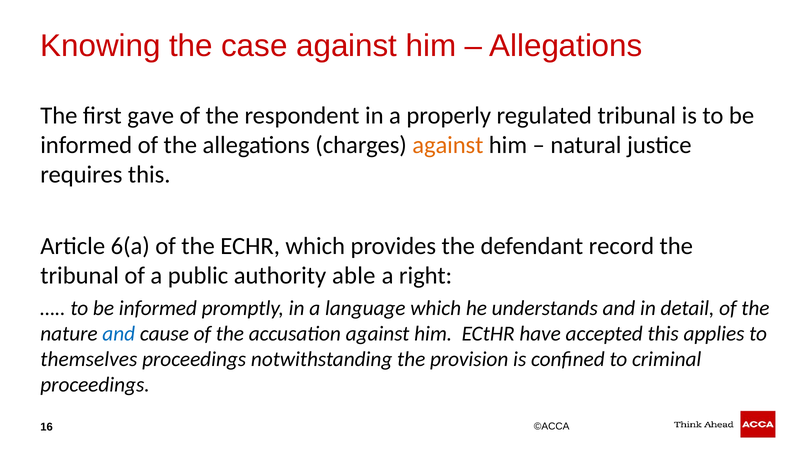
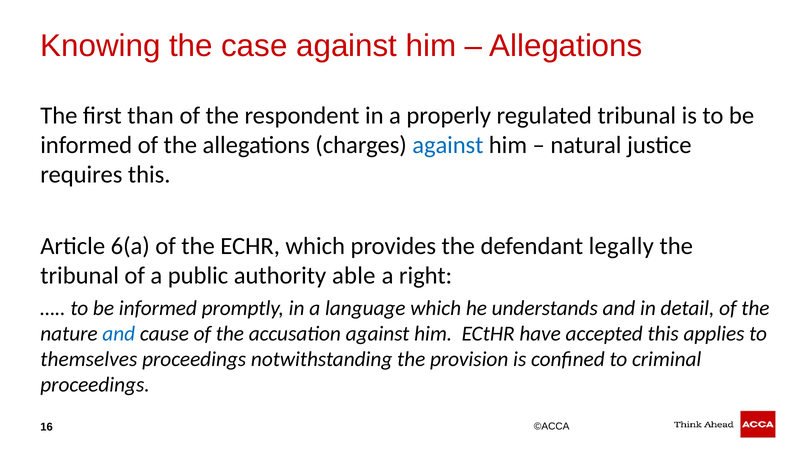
gave: gave -> than (151, 115)
against colour: orange -> blue (448, 145)
record: record -> legally (621, 246)
